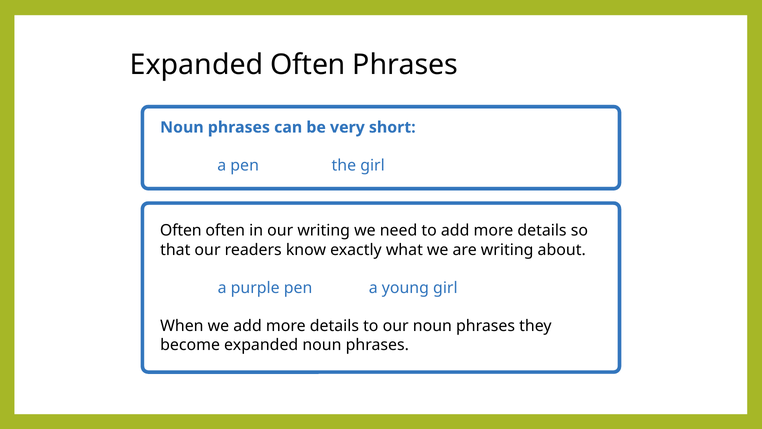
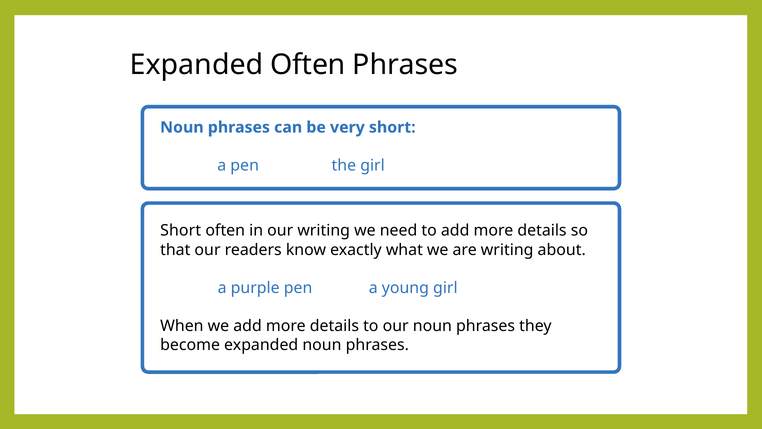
Often: Often -> Short (181, 231)
